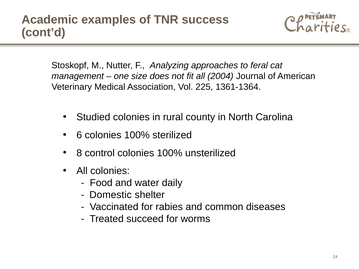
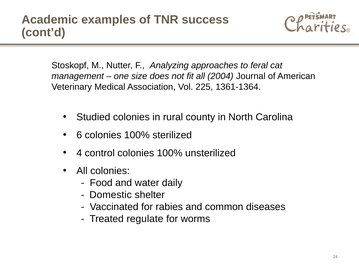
8: 8 -> 4 (79, 153)
succeed: succeed -> regulate (145, 219)
